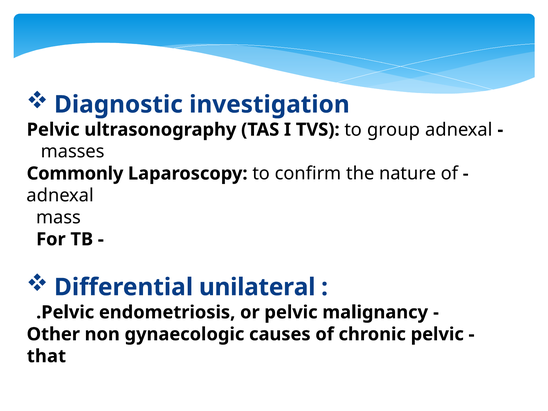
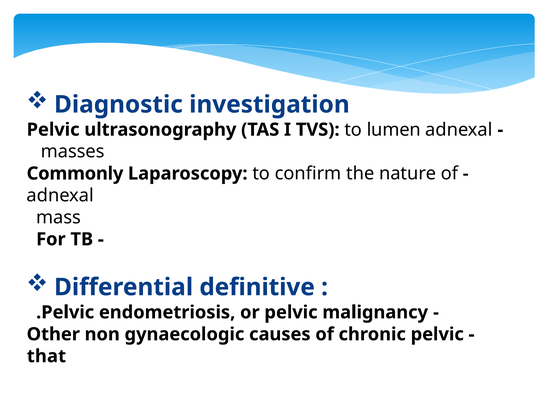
group: group -> lumen (394, 130)
unilateral: unilateral -> definitive (257, 287)
